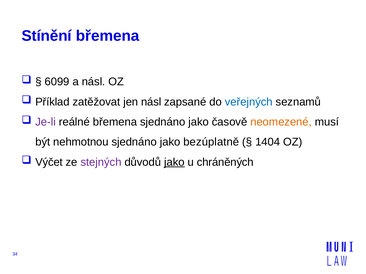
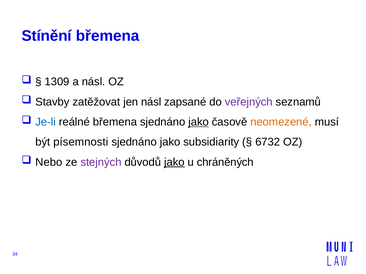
6099: 6099 -> 1309 (57, 82)
Příklad: Příklad -> Stavby (52, 102)
veřejných colour: blue -> purple (249, 102)
Je-li colour: purple -> blue (46, 122)
jako underline: none -> present (199, 122)
nehmotnou: nehmotnou -> písemnosti (81, 142)
bezúplatně: bezúplatně -> subsidiarity (211, 142)
1404: 1404 -> 6732 (268, 142)
Výčet: Výčet -> Nebo (49, 162)
